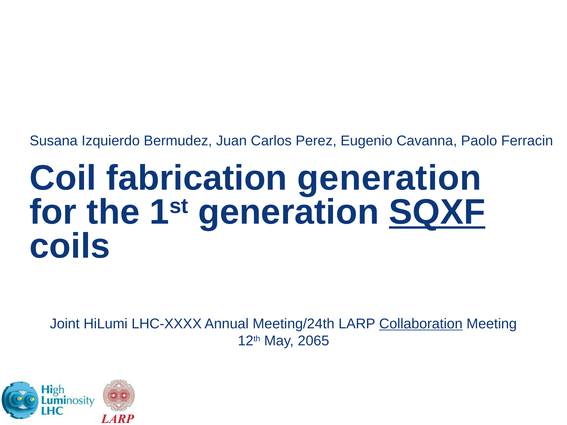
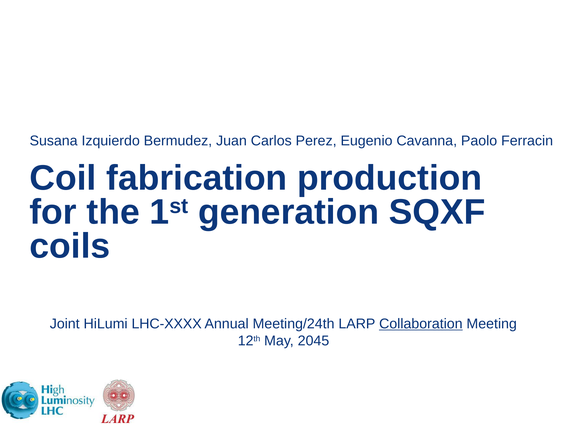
fabrication generation: generation -> production (390, 178)
SQXF underline: present -> none (437, 212)
2065: 2065 -> 2045 (313, 341)
